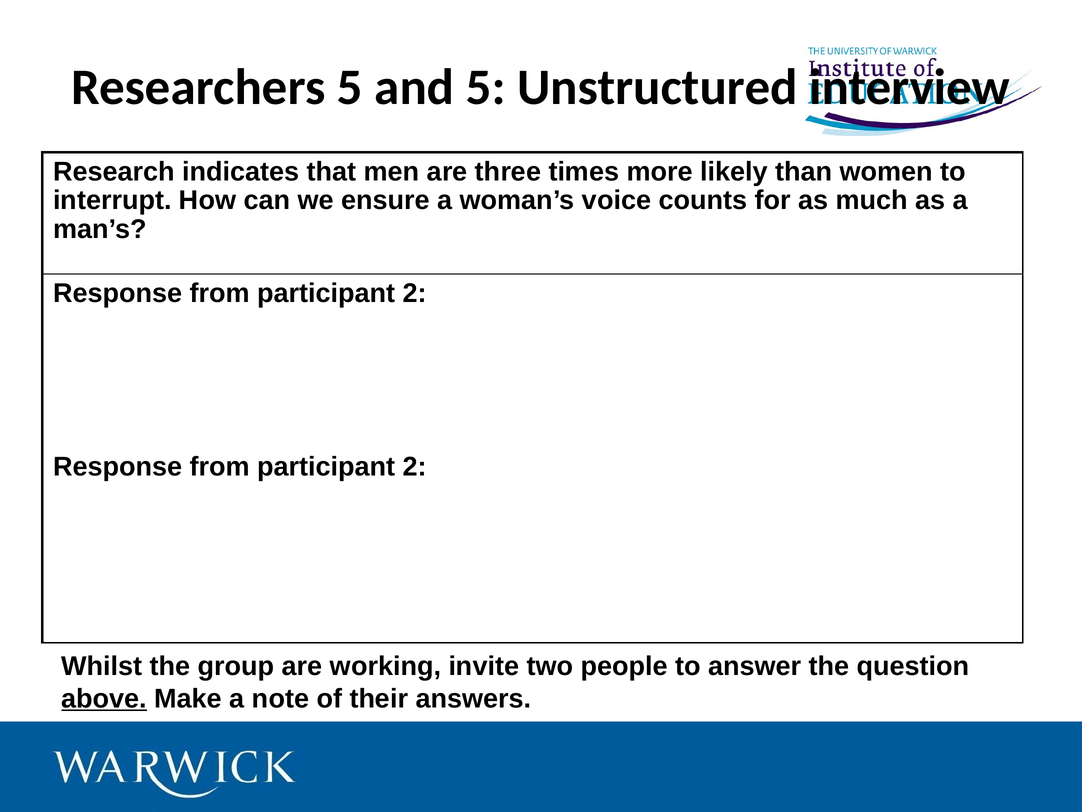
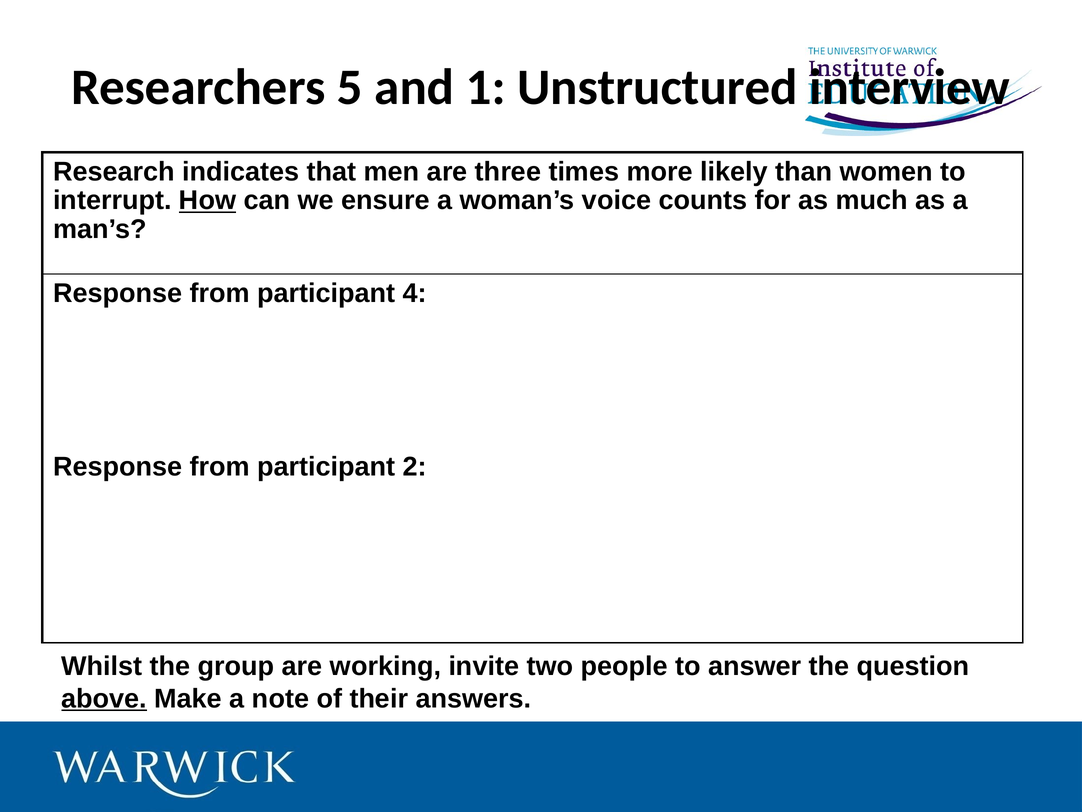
and 5: 5 -> 1 (486, 87)
How underline: none -> present (208, 200)
2: 2 -> 4 (415, 293)
